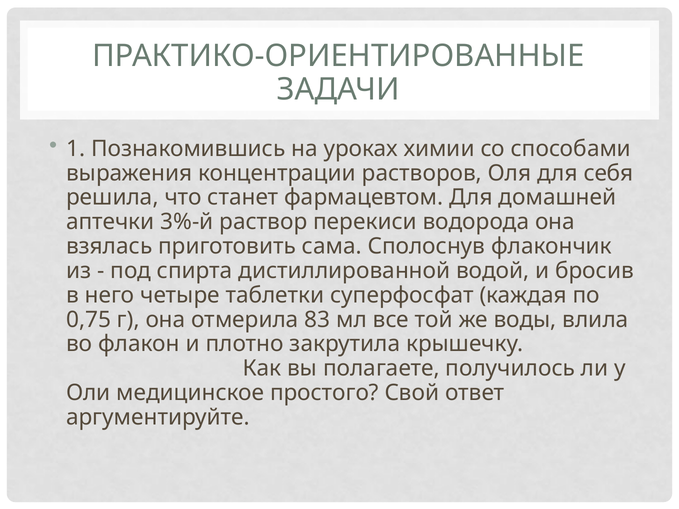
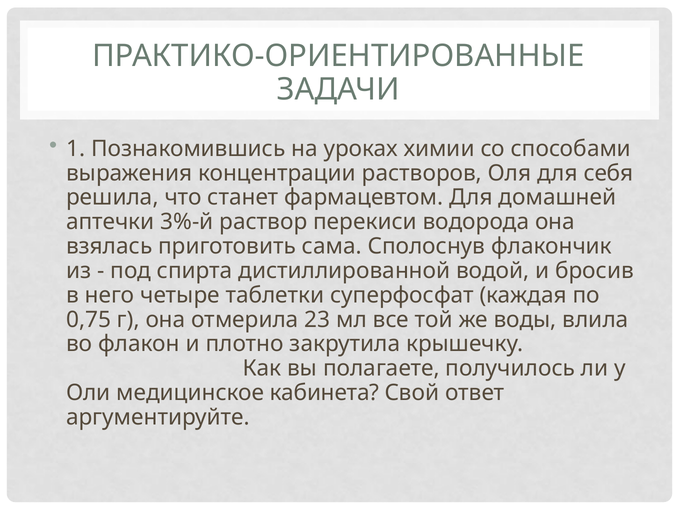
83: 83 -> 23 (317, 320)
простого: простого -> кабинета (324, 393)
